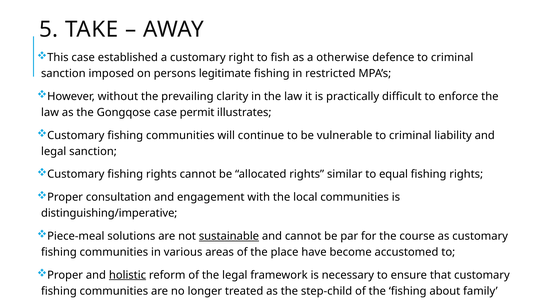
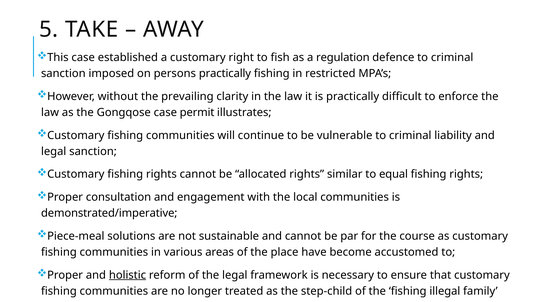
otherwise: otherwise -> regulation (343, 58)
persons legitimate: legitimate -> practically (225, 74)
distinguishing/imperative: distinguishing/imperative -> demonstrated/imperative (109, 213)
sustainable underline: present -> none (229, 236)
about: about -> illegal (445, 291)
